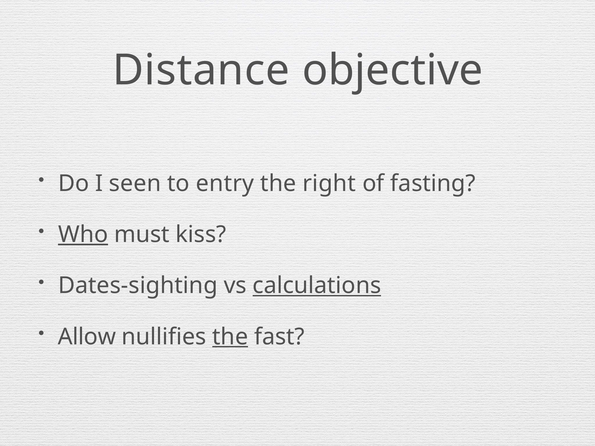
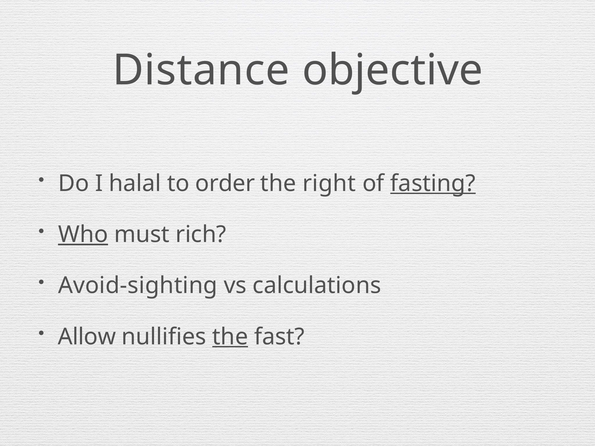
seen: seen -> halal (135, 183)
entry: entry -> order (225, 183)
fasting underline: none -> present (433, 183)
kiss: kiss -> rich (201, 235)
Dates-sighting: Dates-sighting -> Avoid-sighting (138, 286)
calculations underline: present -> none (317, 286)
